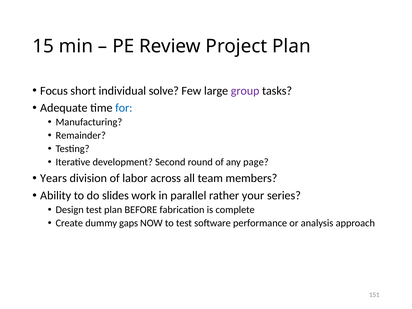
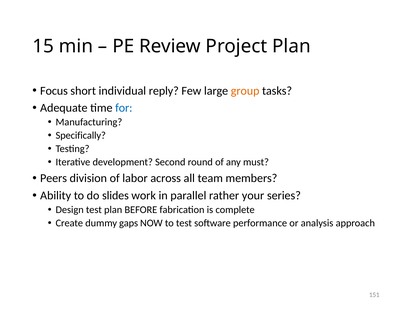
solve: solve -> reply (164, 91)
group colour: purple -> orange (245, 91)
Remainder: Remainder -> Specifically (81, 135)
page: page -> must (256, 162)
Years: Years -> Peers (54, 178)
